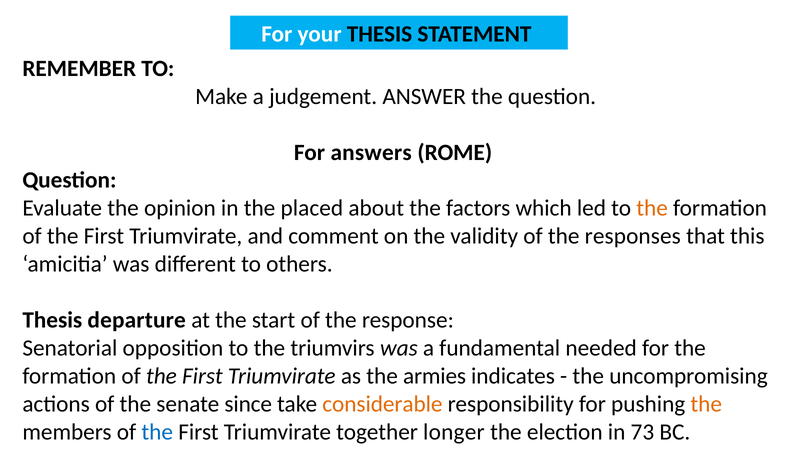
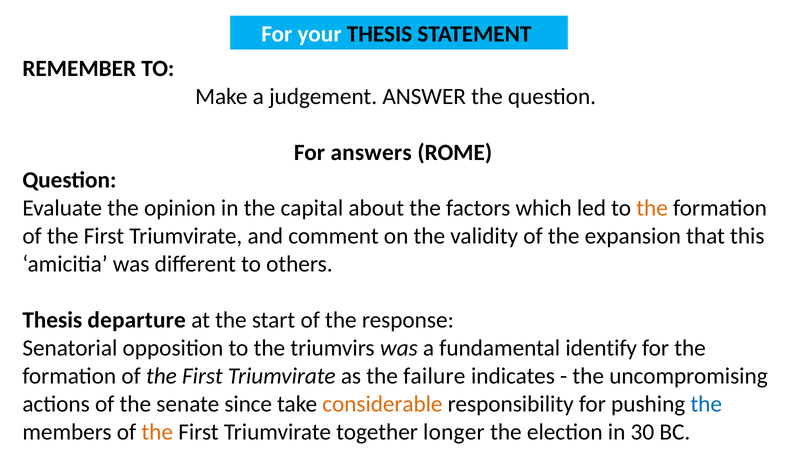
placed: placed -> capital (312, 208)
responses: responses -> expansion (633, 236)
needed: needed -> identify (601, 348)
armies: armies -> failure (434, 376)
the colour: orange -> blue (706, 404)
the colour: blue -> orange (157, 432)
73: 73 -> 30 (642, 432)
